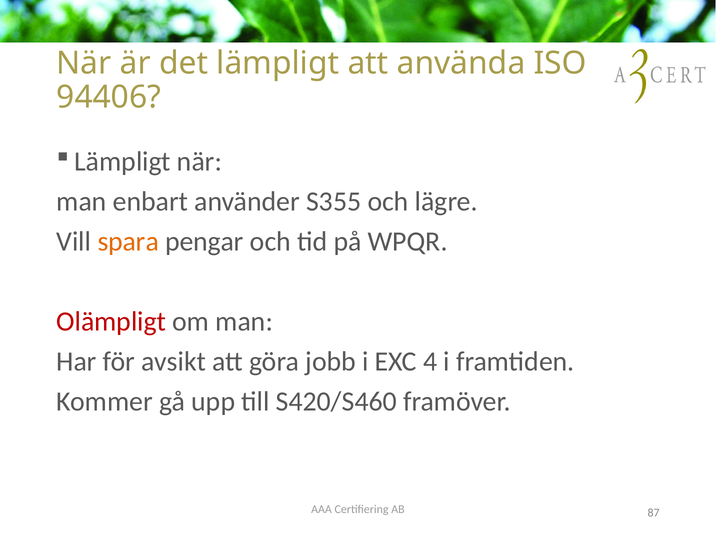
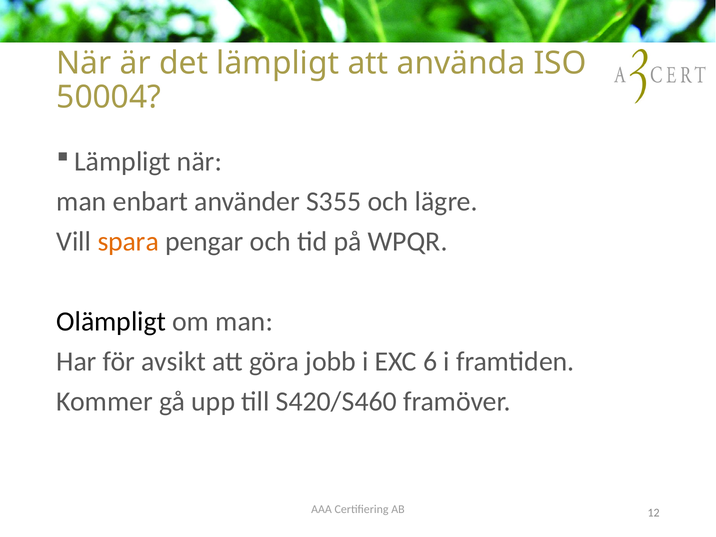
94406: 94406 -> 50004 (109, 97)
Olämpligt colour: red -> black (111, 322)
4: 4 -> 6 (430, 362)
87: 87 -> 12 (654, 513)
